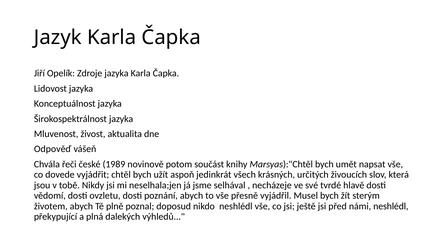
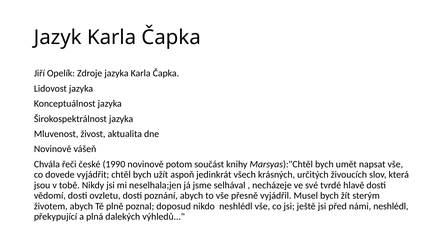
Odpověď: Odpověď -> Novinově (53, 149)
1989: 1989 -> 1990 (114, 164)
